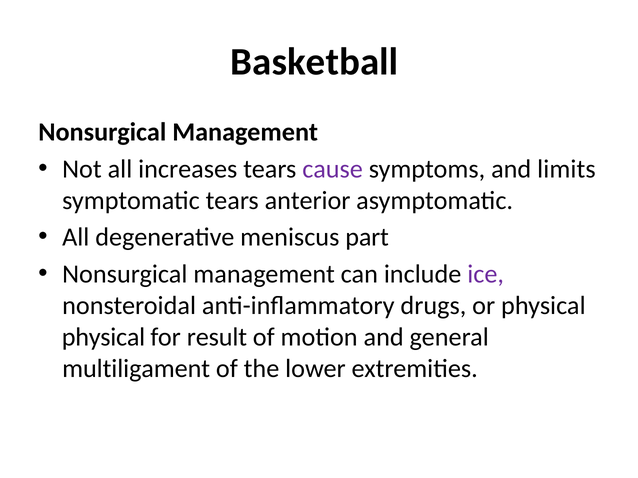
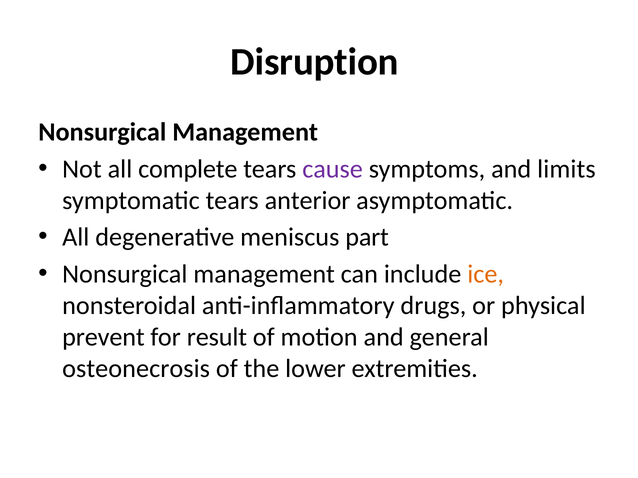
Basketball: Basketball -> Disruption (315, 62)
increases: increases -> complete (188, 169)
ice colour: purple -> orange (486, 274)
physical: physical -> prevent (103, 337)
multiligament: multiligament -> osteonecrosis (136, 369)
